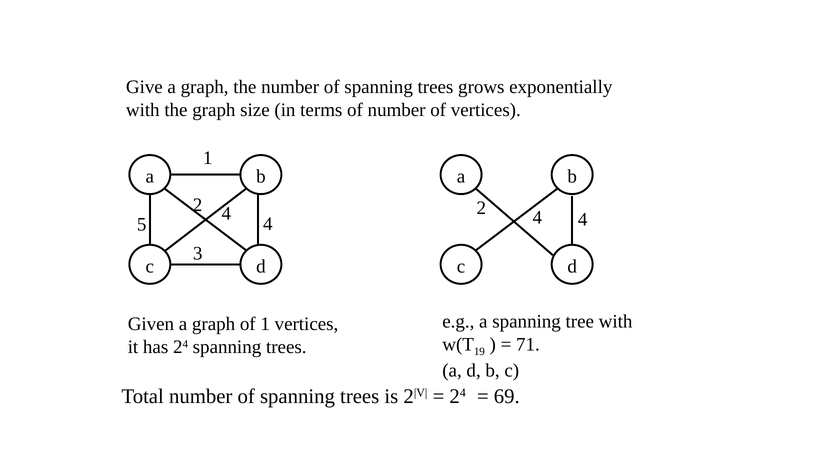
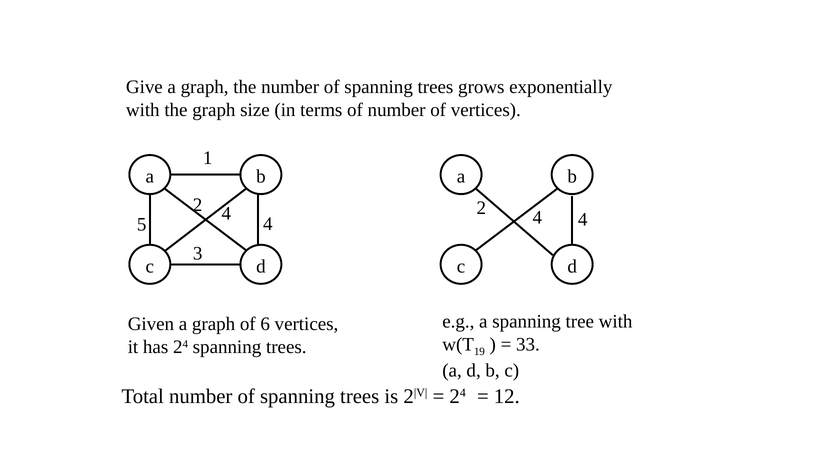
of 1: 1 -> 6 (265, 324)
71: 71 -> 33 (528, 344)
69: 69 -> 12 (507, 396)
